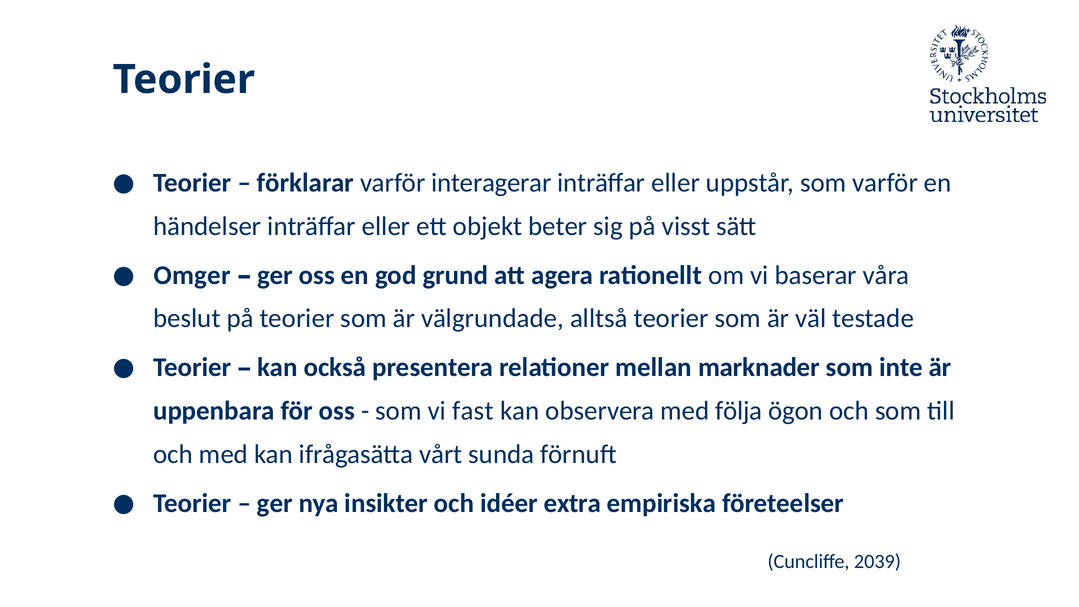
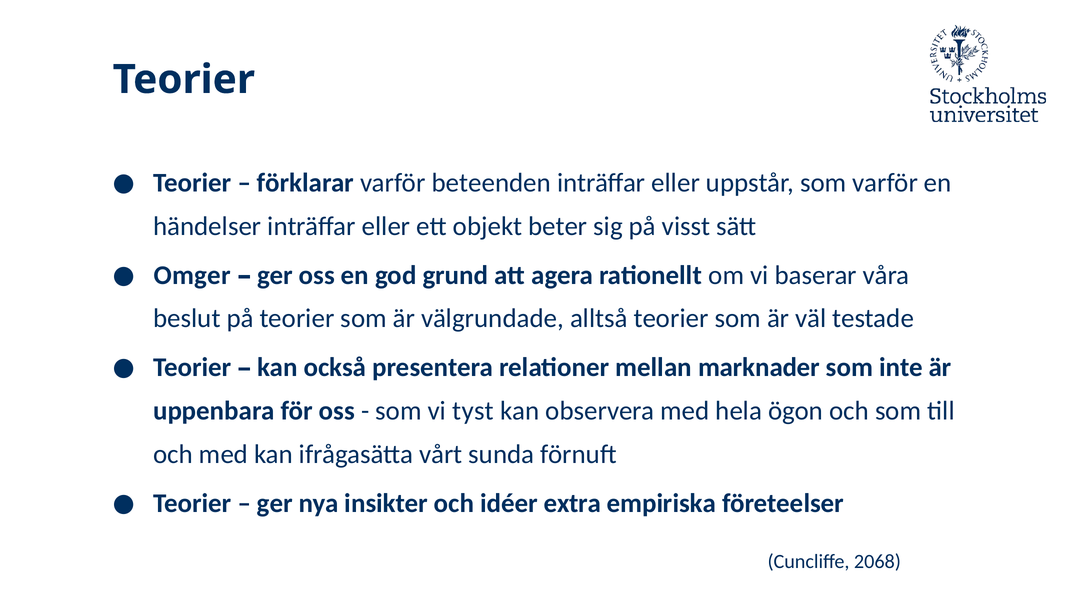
interagerar: interagerar -> beteenden (491, 183)
fast: fast -> tyst (473, 411)
följa: följa -> hela (739, 411)
2039: 2039 -> 2068 (877, 561)
